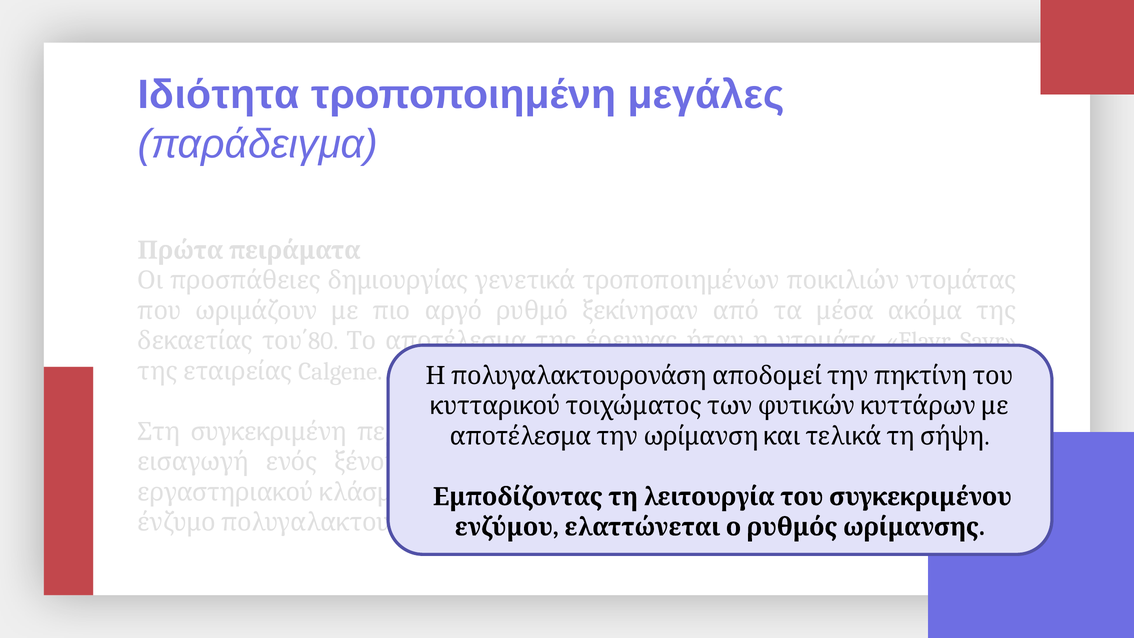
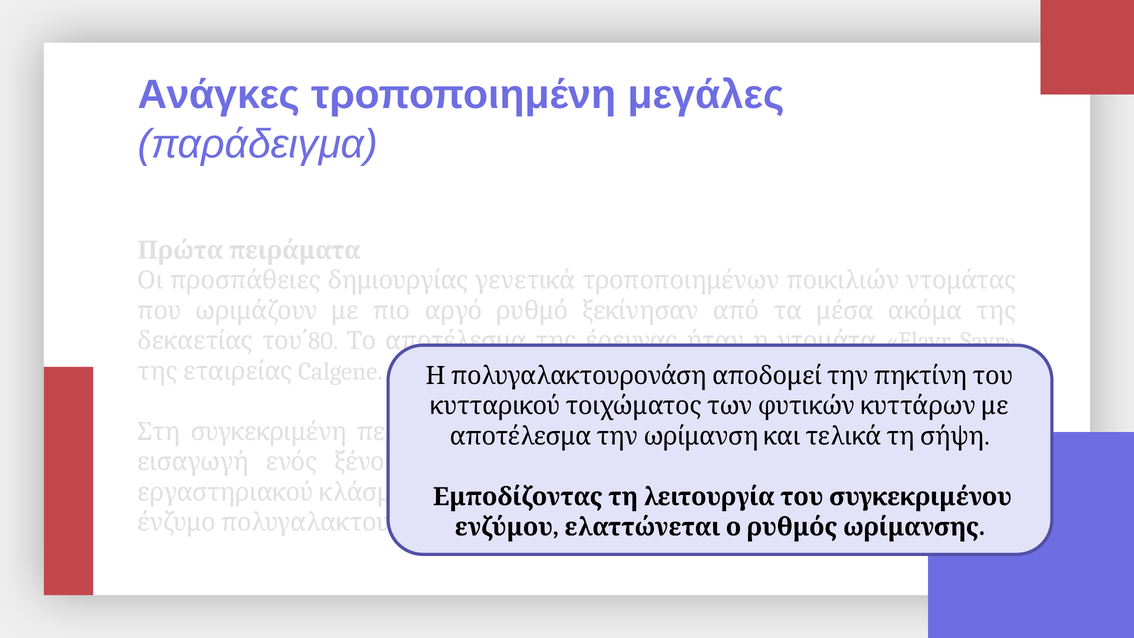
Ιδιότητα: Ιδιότητα -> Ανάγκες (219, 95)
